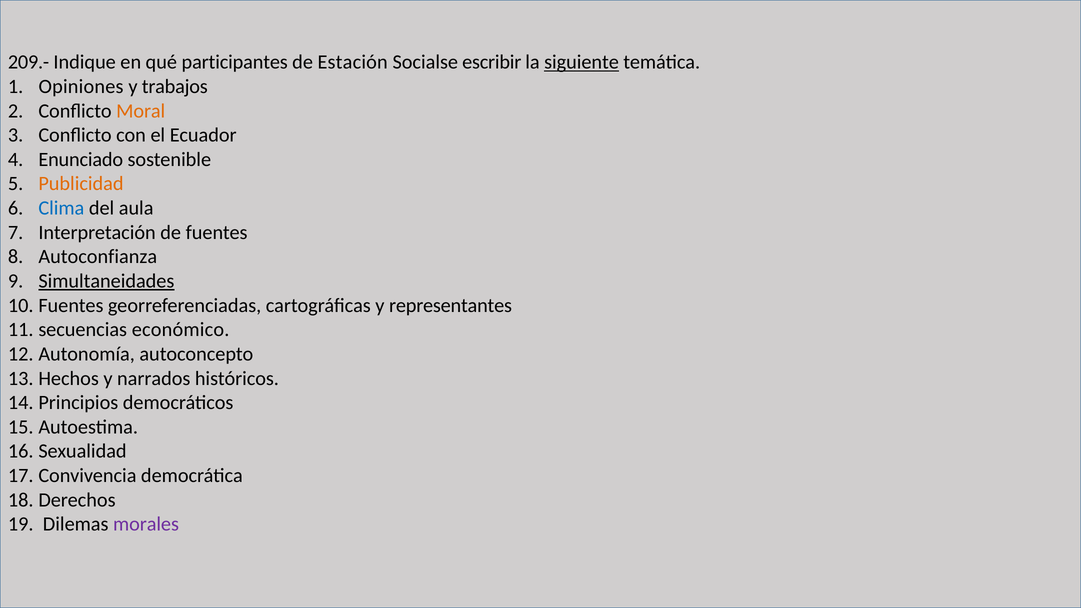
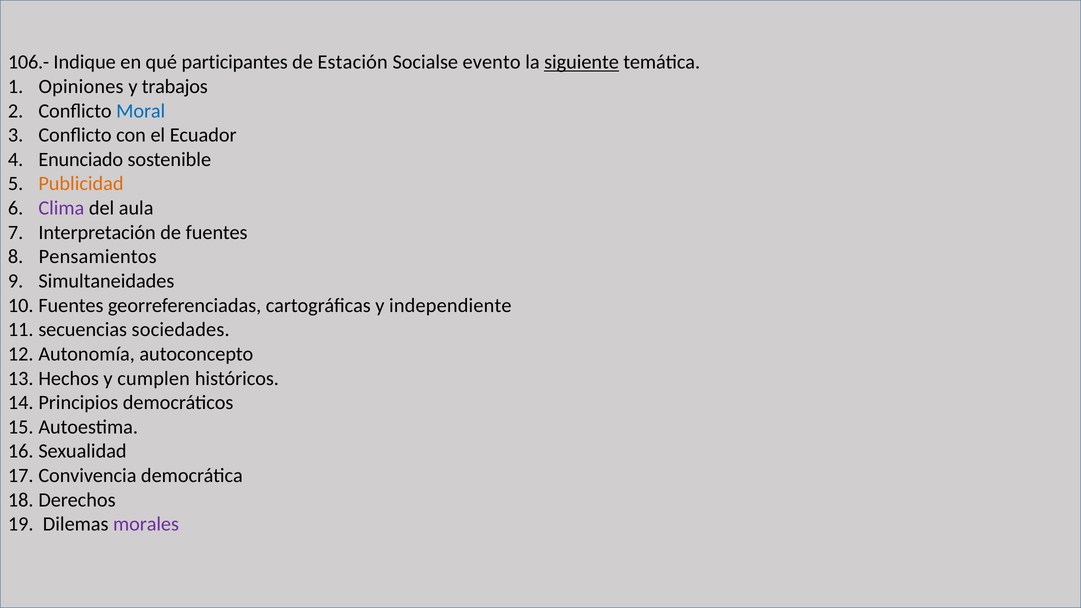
209.-: 209.- -> 106.- (29, 62)
escribir: escribir -> evento (492, 62)
Moral colour: orange -> blue (141, 111)
Clima colour: blue -> purple (61, 208)
Autoconfianza: Autoconfianza -> Pensamientos (98, 257)
Simultaneidades underline: present -> none (106, 281)
representantes: representantes -> independiente (450, 305)
económico: económico -> sociedades (181, 330)
narrados: narrados -> cumplen (154, 378)
